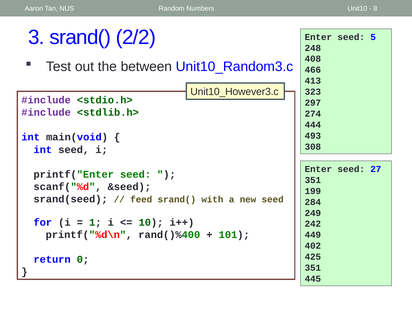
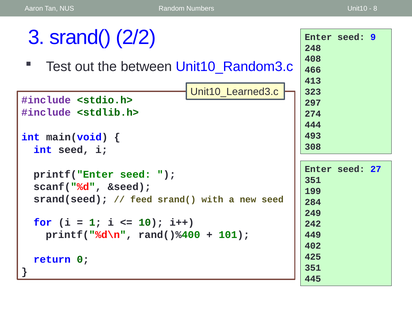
5: 5 -> 9 (373, 37)
Unit10_However3.c: Unit10_However3.c -> Unit10_Learned3.c (234, 92)
